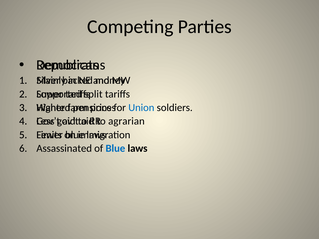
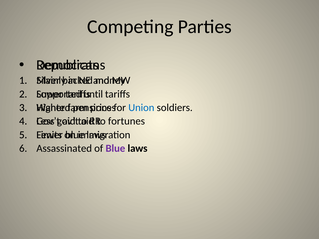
split: split -> until (93, 94)
agrarian: agrarian -> fortunes (126, 121)
Blue colour: blue -> purple (115, 149)
